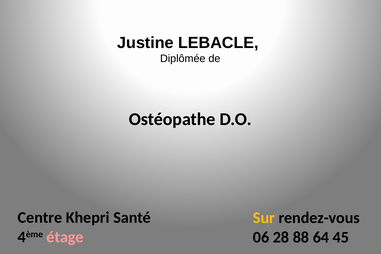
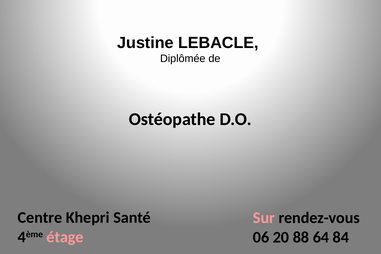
Sur colour: yellow -> pink (264, 218)
28: 28 -> 20 (281, 237)
45: 45 -> 84 (341, 237)
